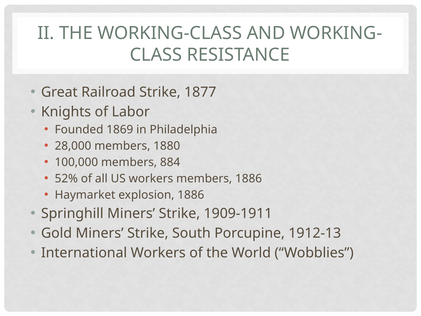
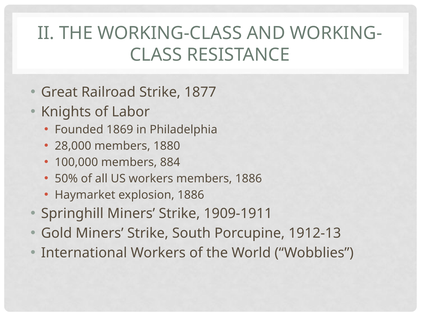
52%: 52% -> 50% (66, 179)
